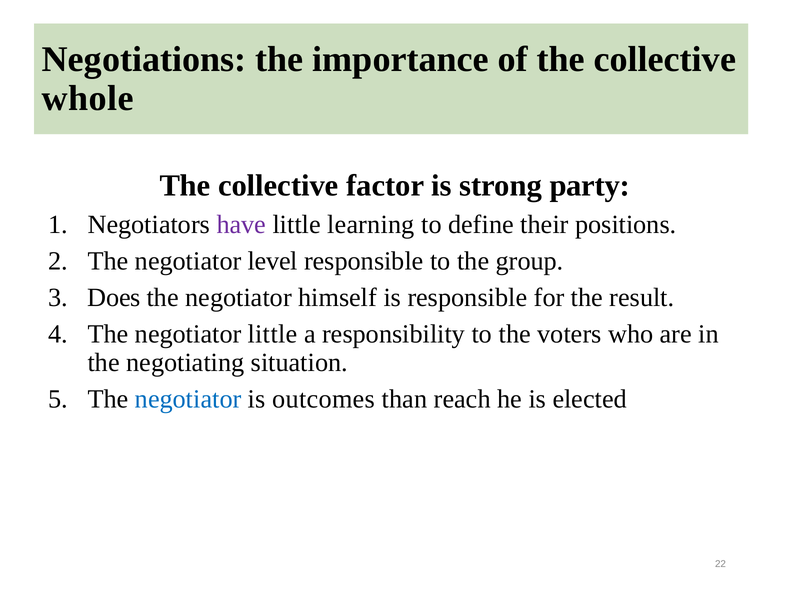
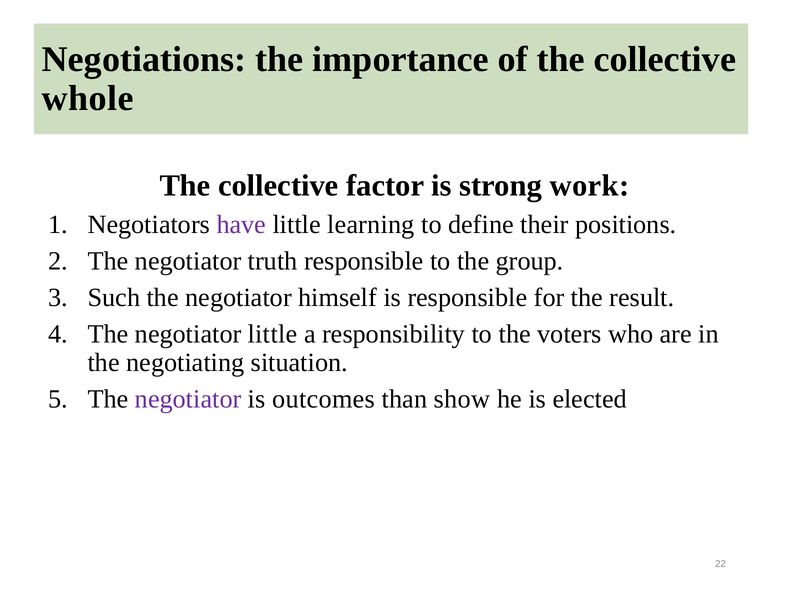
party: party -> work (589, 185)
level: level -> truth (273, 261)
Does: Does -> Such (114, 298)
negotiator colour: blue -> purple (188, 399)
reach: reach -> show (462, 399)
